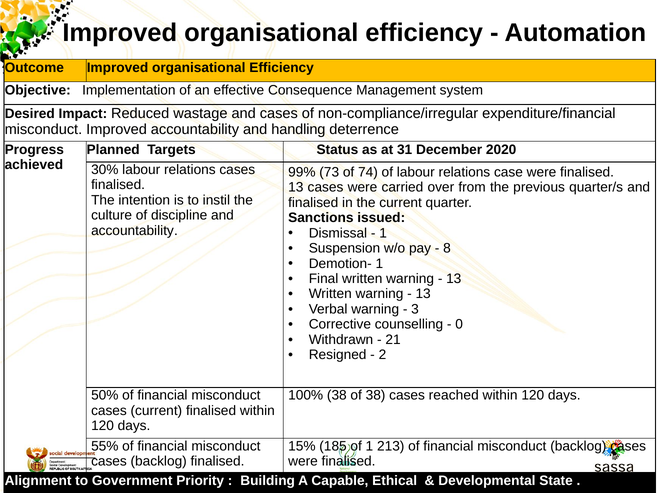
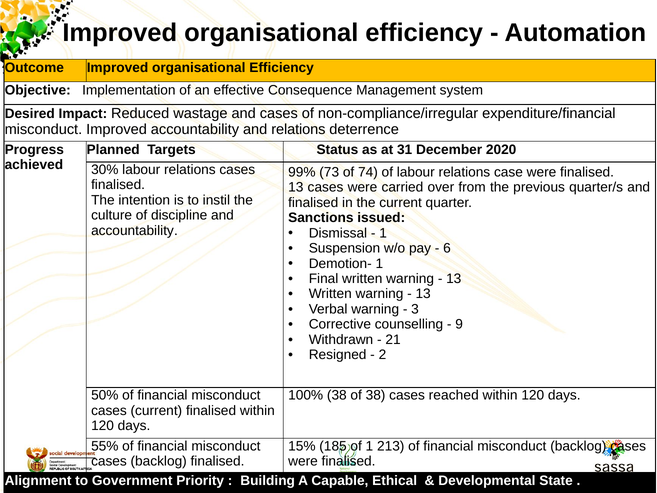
and handling: handling -> relations (298, 129)
8: 8 -> 6 (447, 248)
0: 0 -> 9 (459, 324)
